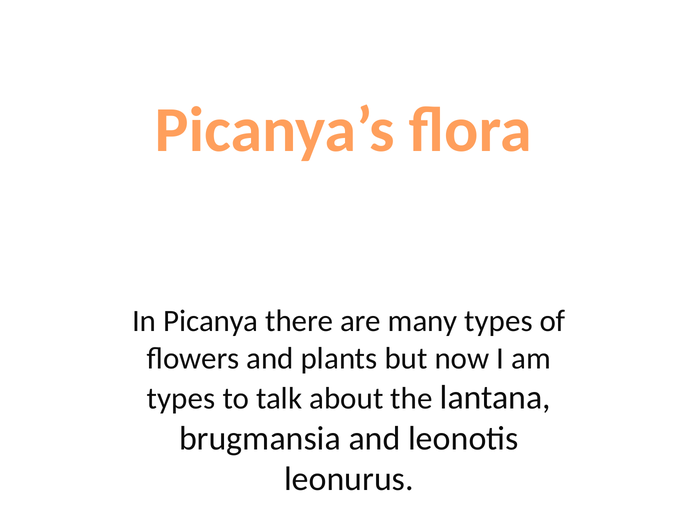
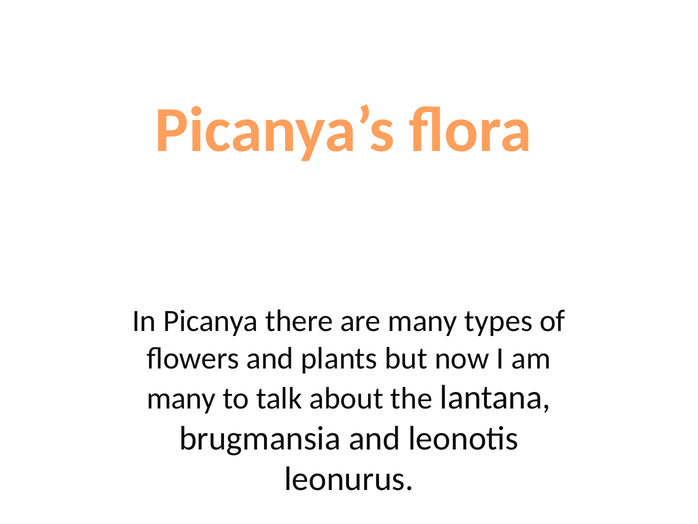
types: types -> many (181, 398)
